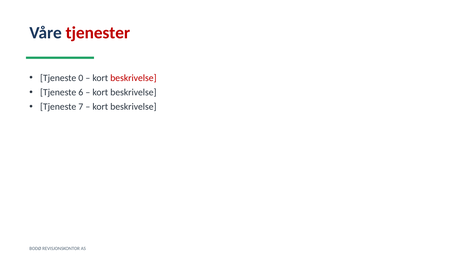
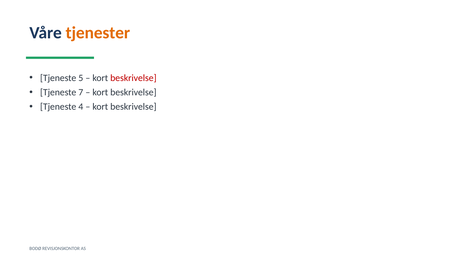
tjenester colour: red -> orange (98, 33)
0: 0 -> 5 (81, 78)
6: 6 -> 7 (81, 92)
7: 7 -> 4 (81, 107)
